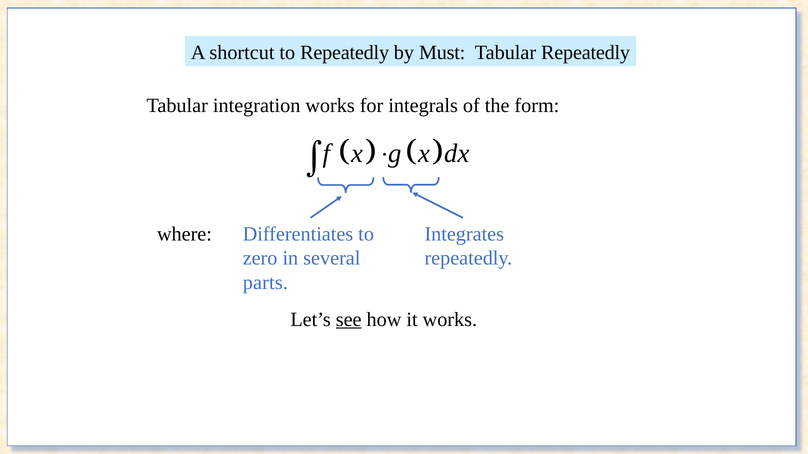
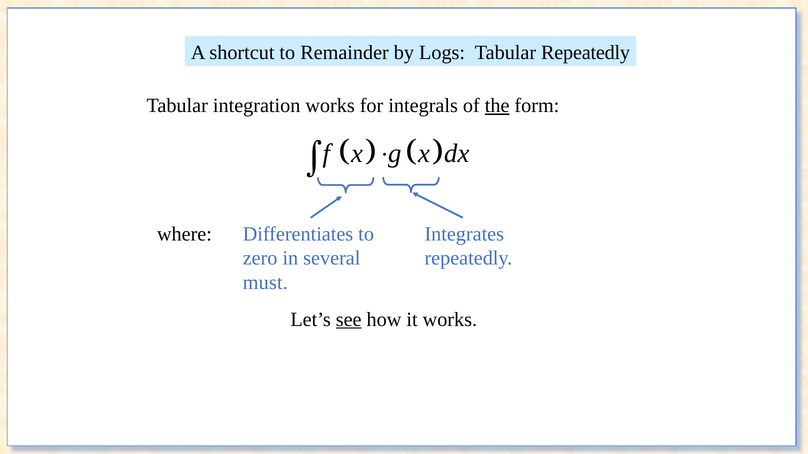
to Repeatedly: Repeatedly -> Remainder (345, 52)
Must: Must -> Logs (442, 52)
the underline: none -> present (497, 106)
parts: parts -> must (265, 283)
